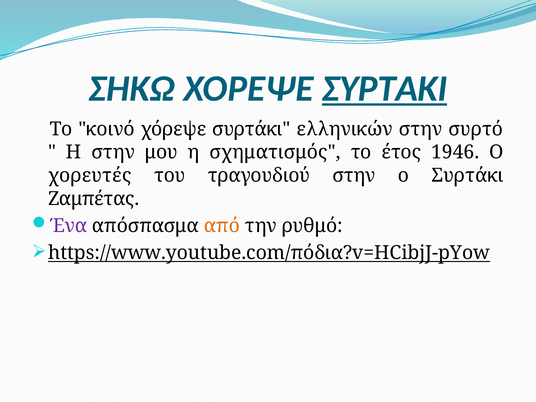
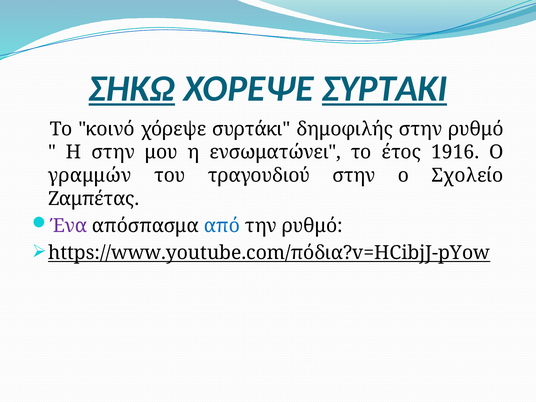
ΣΗΚΩ underline: none -> present (132, 89)
ελληνικών: ελληνικών -> δημοφιλής (345, 129)
στην συρτό: συρτό -> ρυθμό (476, 129)
σχηματισμός: σχηματισμός -> ενσωματώνει (275, 152)
1946: 1946 -> 1916 (455, 152)
χορευτές: χορευτές -> γραμμών (90, 175)
ο Συρτάκι: Συρτάκι -> Σχολείο (467, 175)
από colour: orange -> blue (222, 226)
